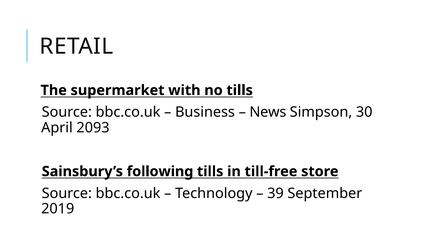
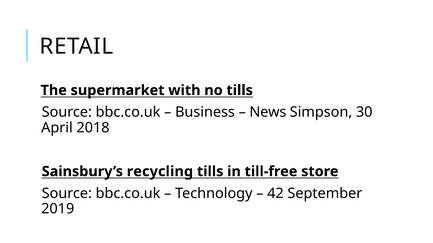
2093: 2093 -> 2018 (93, 128)
following: following -> recycling (160, 172)
39: 39 -> 42 (275, 194)
